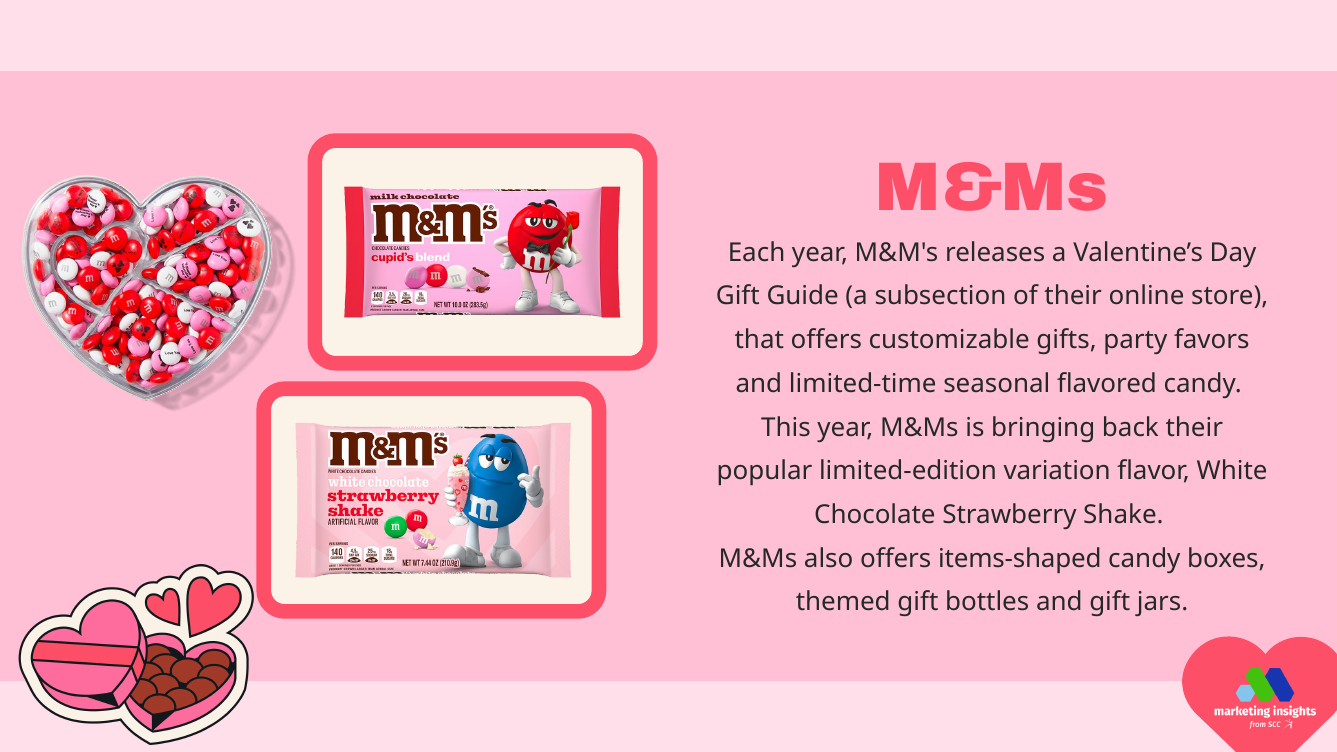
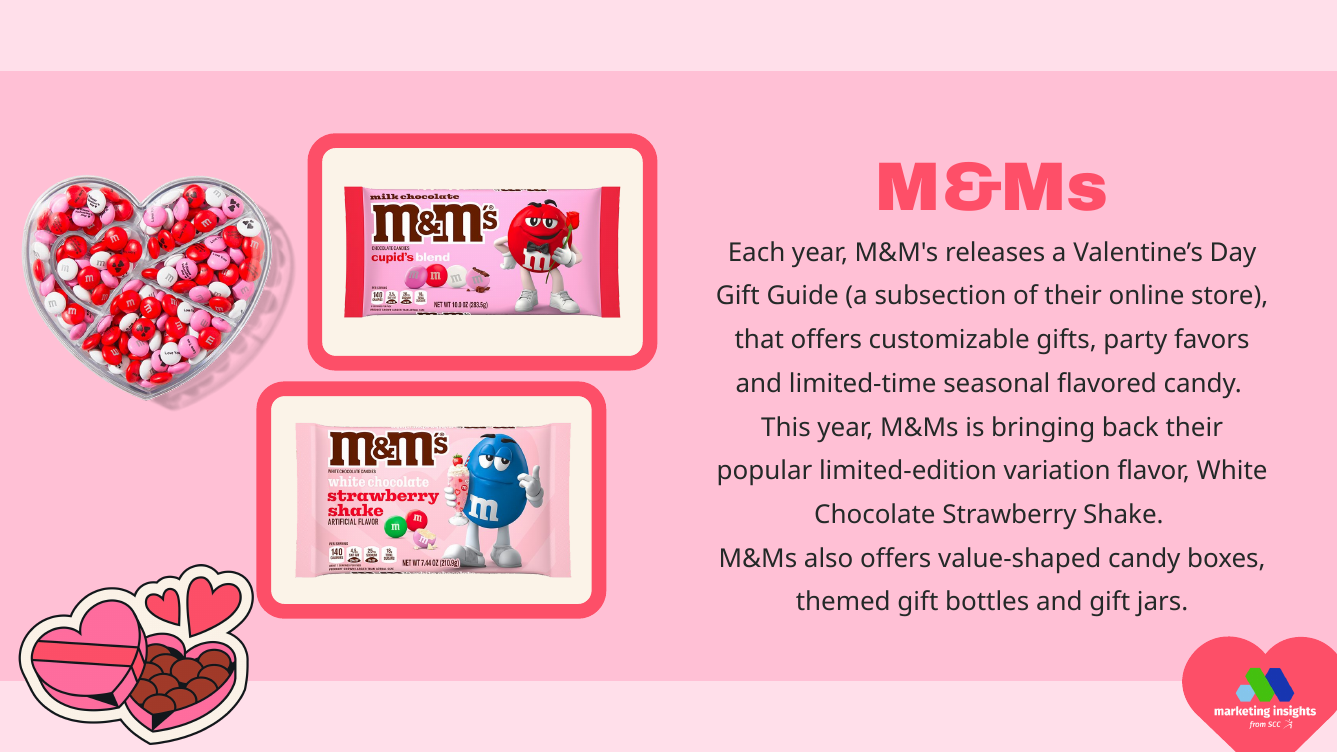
items-shaped: items-shaped -> value-shaped (1020, 559)
